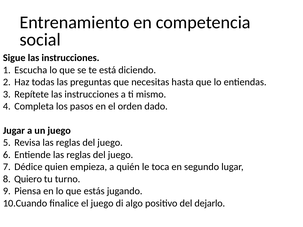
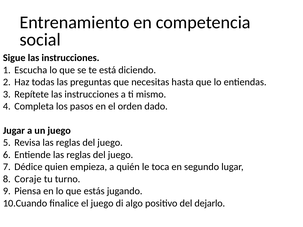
Quiero: Quiero -> Coraje (28, 179)
